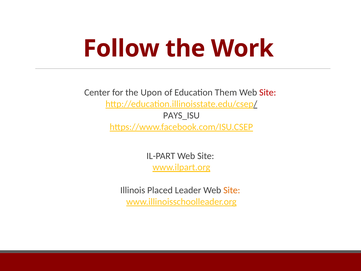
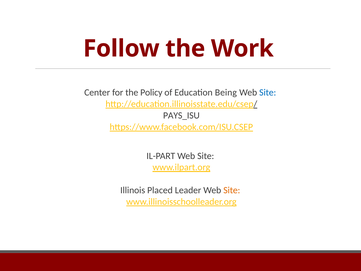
Upon: Upon -> Policy (151, 92)
Them: Them -> Being (226, 92)
Site colour: red -> blue (268, 92)
